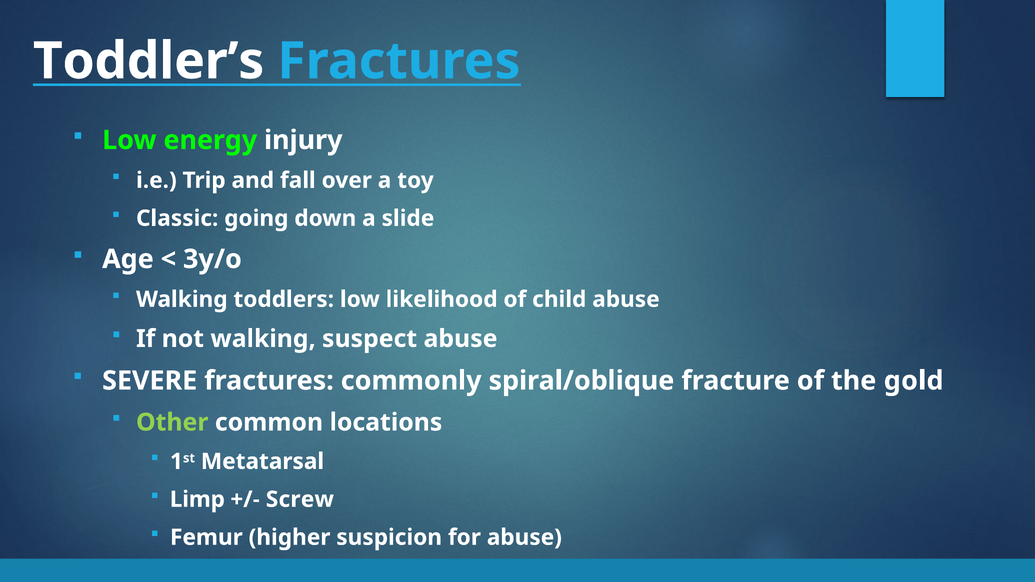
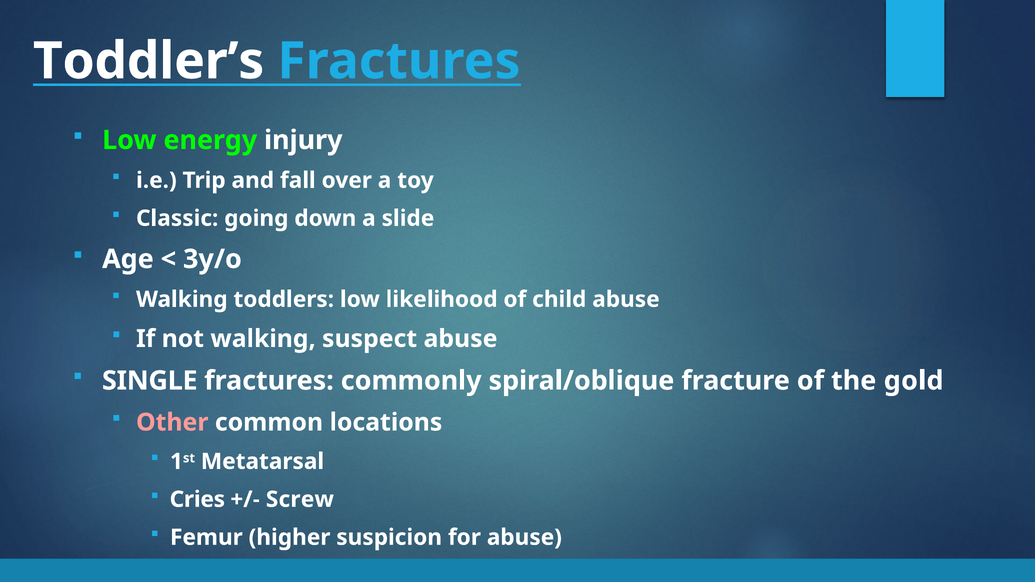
SEVERE: SEVERE -> SINGLE (150, 381)
Other colour: light green -> pink (172, 423)
Limp: Limp -> Cries (197, 500)
